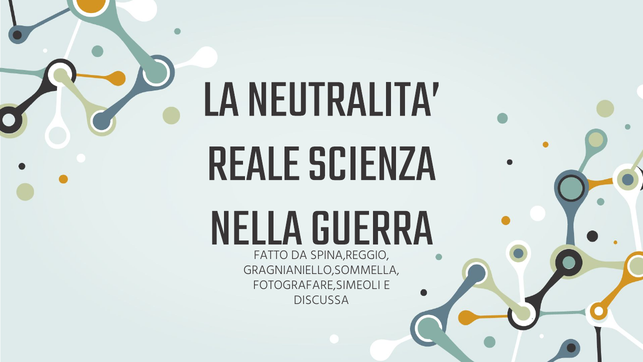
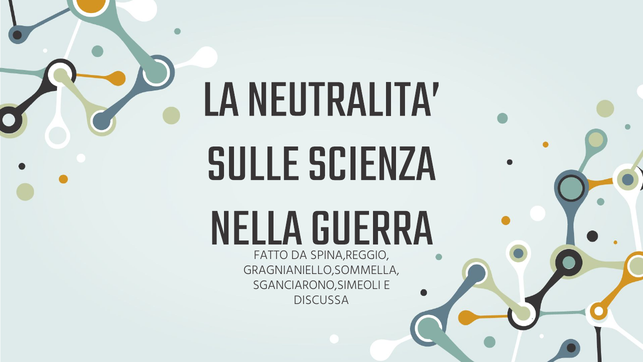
REALE: REALE -> SULLE (253, 162)
FOTOGRAFARE,SIMEOLI: FOTOGRAFARE,SIMEOLI -> SGANCIARONO,SIMEOLI (317, 285)
